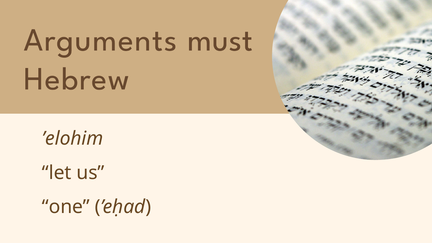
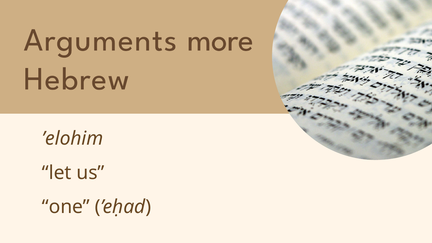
must: must -> more (220, 40)
